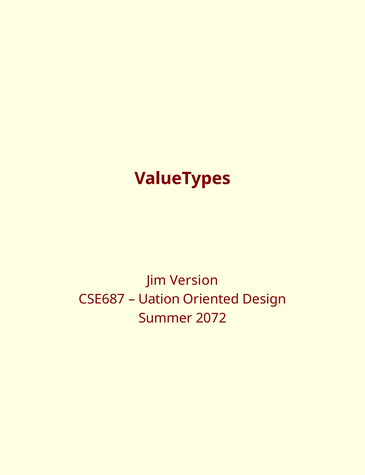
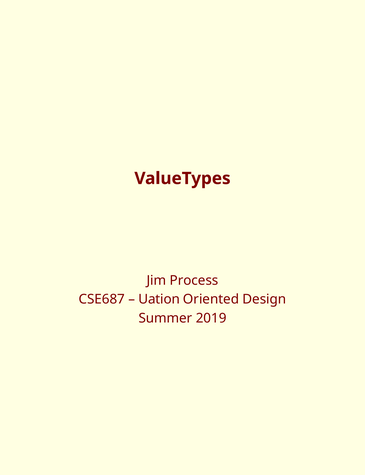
Version: Version -> Process (194, 280)
2072: 2072 -> 2019 (211, 318)
